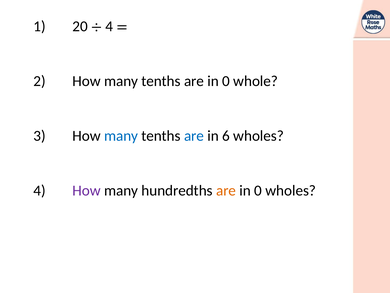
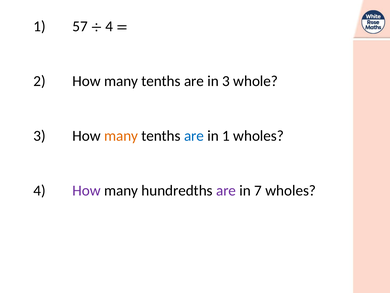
20: 20 -> 57 (80, 26)
tenths are in 0: 0 -> 3 (226, 81)
many colour: blue -> orange (121, 136)
in 6: 6 -> 1 (226, 136)
are colour: orange -> purple (226, 190)
0: 0 -> 7 (258, 190)
